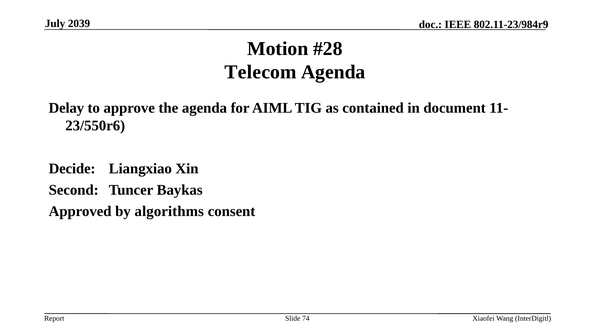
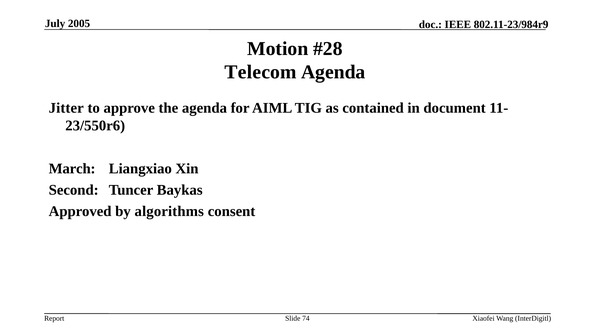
2039: 2039 -> 2005 (79, 23)
Delay: Delay -> Jitter (66, 108)
Decide: Decide -> March (72, 168)
